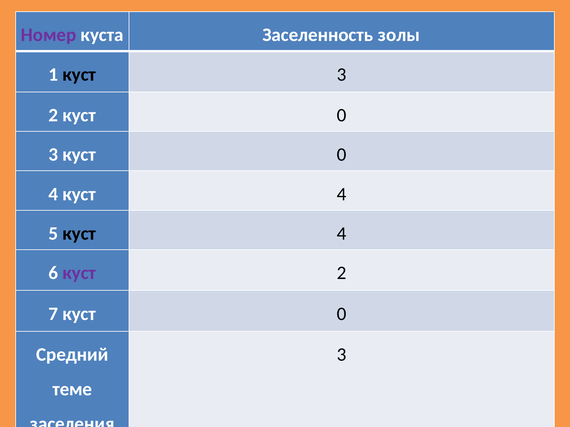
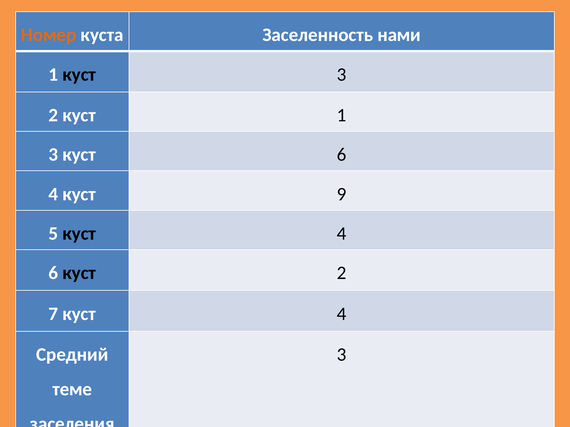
Номер colour: purple -> orange (49, 35)
золы: золы -> нами (399, 35)
2 куст 0: 0 -> 1 (342, 115)
3 куст 0: 0 -> 6 (342, 155)
4 куст 4: 4 -> 9 (342, 194)
куст colour: purple -> black (79, 273)
7 куст 0: 0 -> 4 (342, 314)
